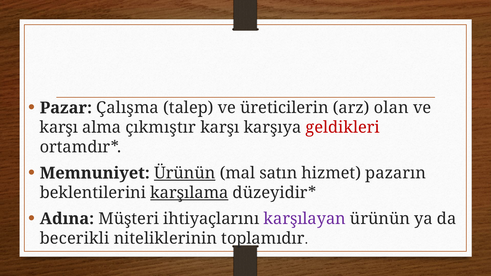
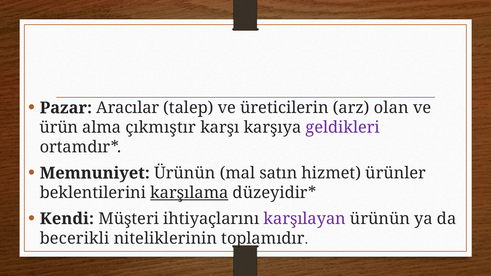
Çalışma: Çalışma -> Aracılar (128, 108)
karşı: karşı -> ürün (59, 128)
geldikleri colour: red -> purple (343, 128)
Ürünün underline: present -> none (185, 173)
pazarın: pazarın -> ürünler (396, 173)
Adına: Adına -> Kendi (67, 219)
